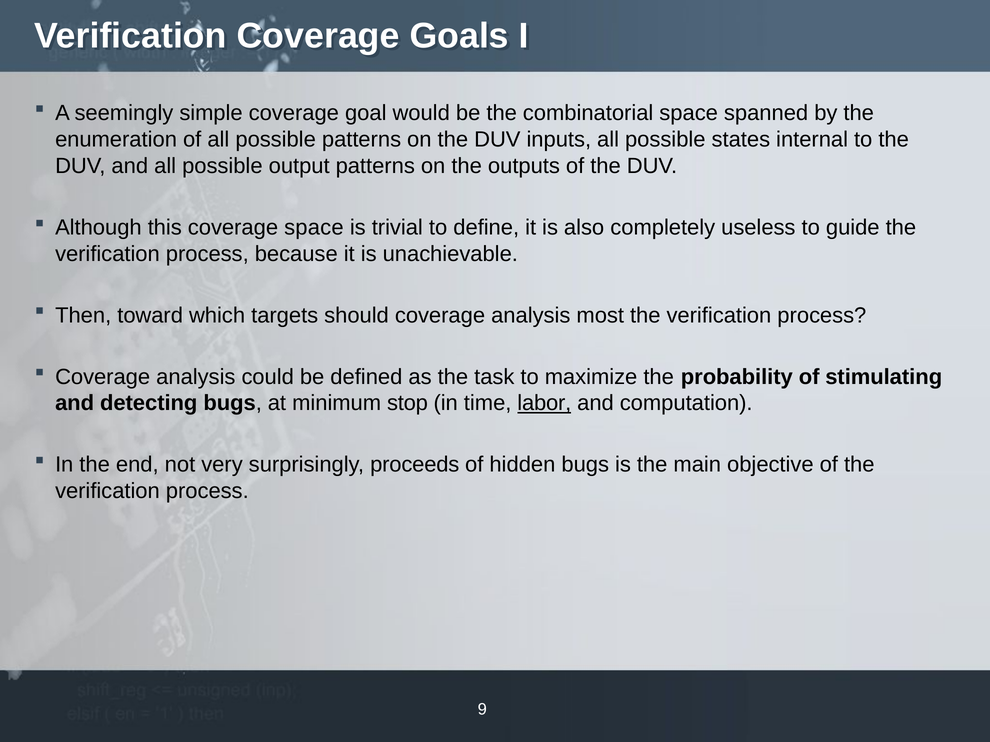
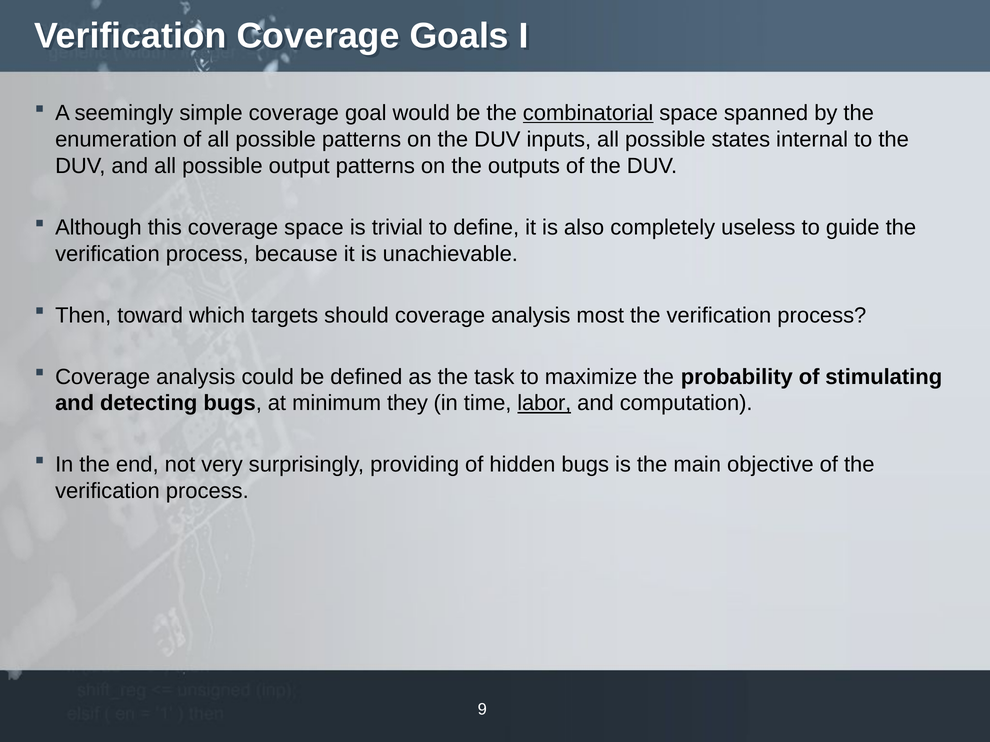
combinatorial underline: none -> present (588, 113)
stop: stop -> they (407, 403)
proceeds: proceeds -> providing (415, 465)
